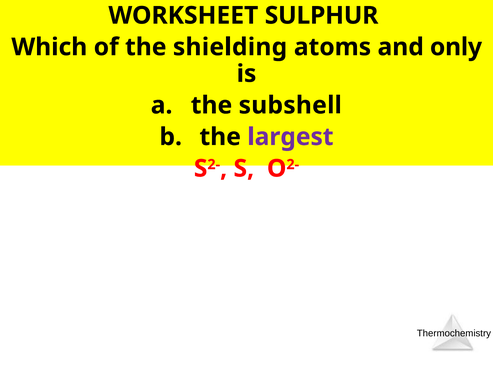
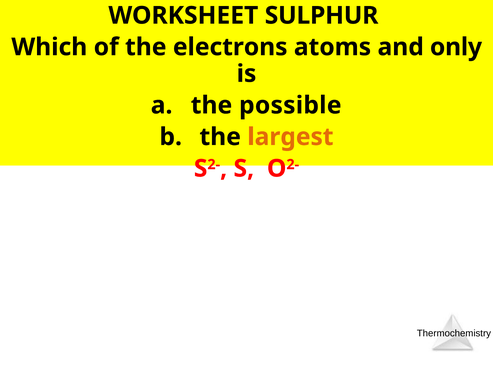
shielding: shielding -> electrons (230, 47)
subshell: subshell -> possible (290, 105)
largest colour: purple -> orange (290, 137)
